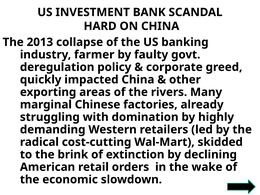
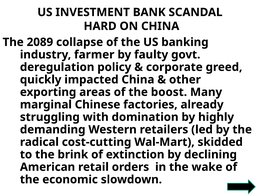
2013: 2013 -> 2089 (40, 42)
rivers: rivers -> boost (169, 92)
